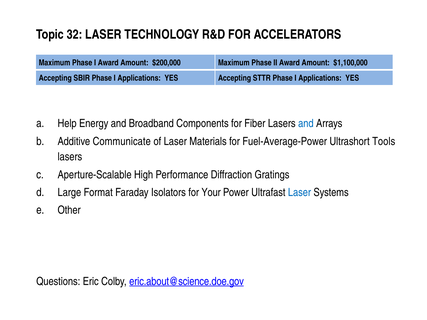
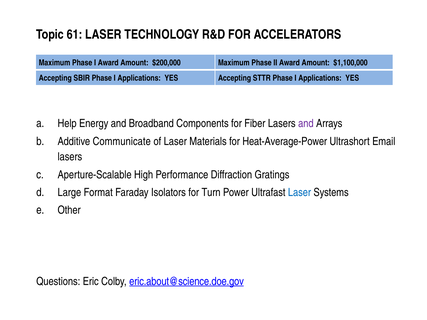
32: 32 -> 61 (75, 35)
and colour: blue -> purple (306, 124)
Fuel-Average-Power: Fuel-Average-Power -> Heat-Average-Power (285, 142)
Tools: Tools -> Email (384, 142)
Your: Your -> Turn (211, 193)
